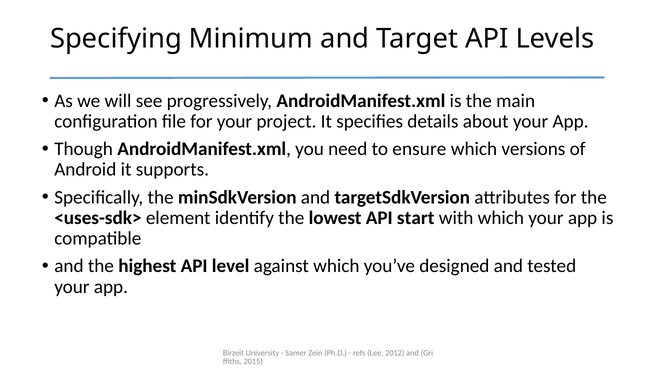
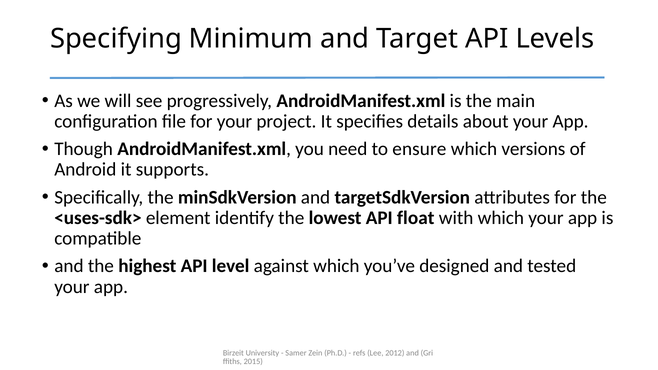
start: start -> float (416, 218)
